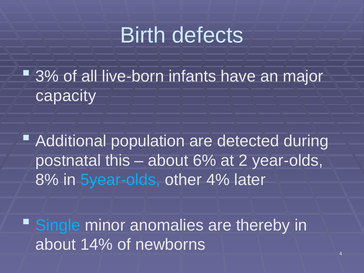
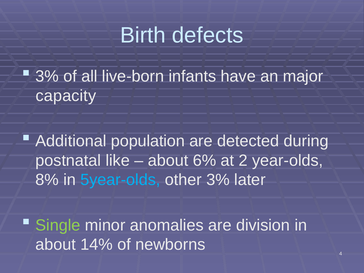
this: this -> like (118, 160)
other 4%: 4% -> 3% (218, 180)
Single colour: light blue -> light green (58, 225)
thereby: thereby -> division (263, 225)
